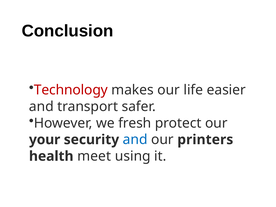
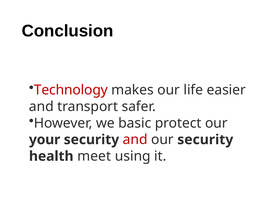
fresh: fresh -> basic (135, 123)
and colour: blue -> red (135, 140)
our printers: printers -> security (205, 140)
